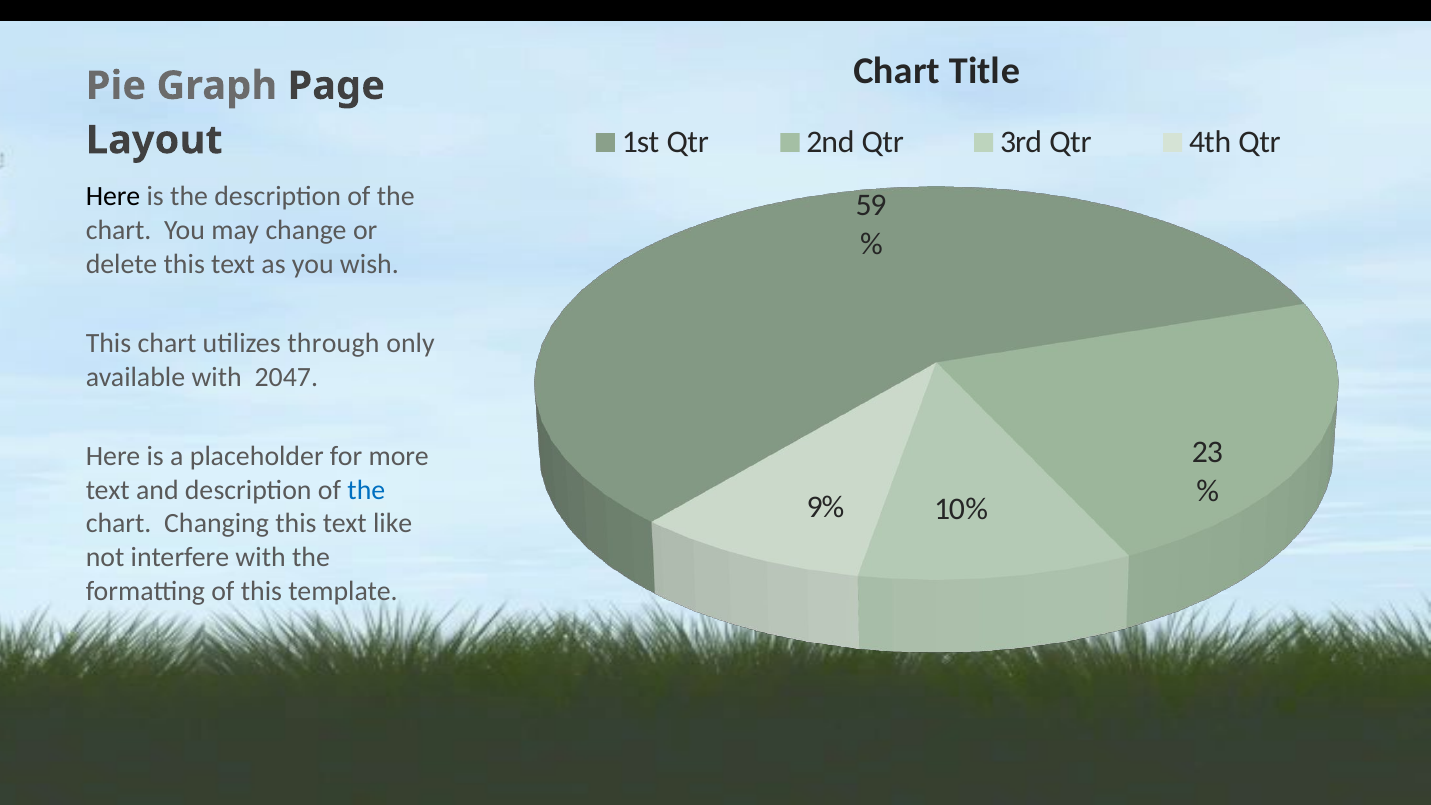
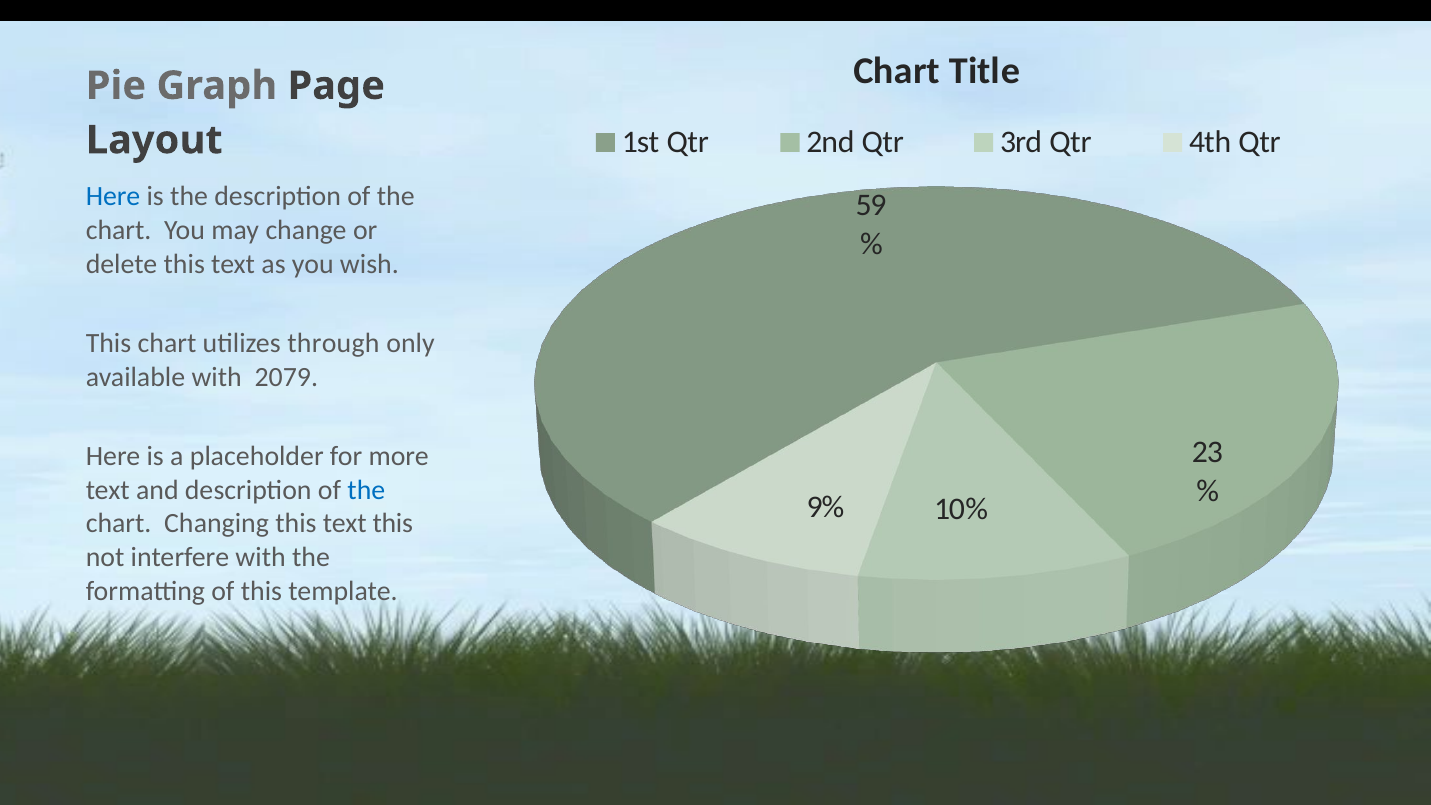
Here colour: black -> blue (113, 197)
2047: 2047 -> 2079 (286, 377)
text like: like -> this (393, 524)
